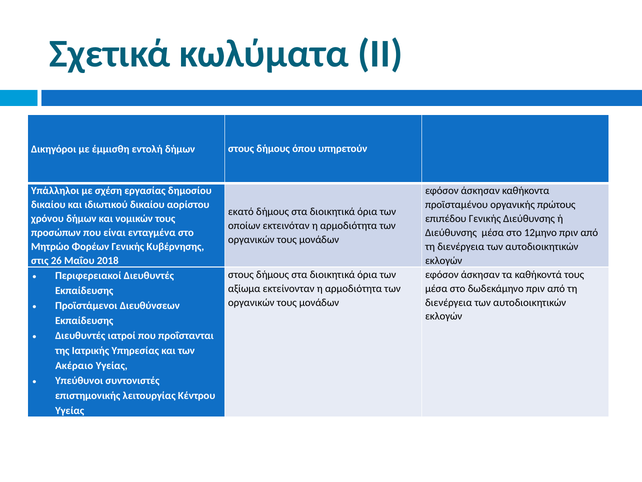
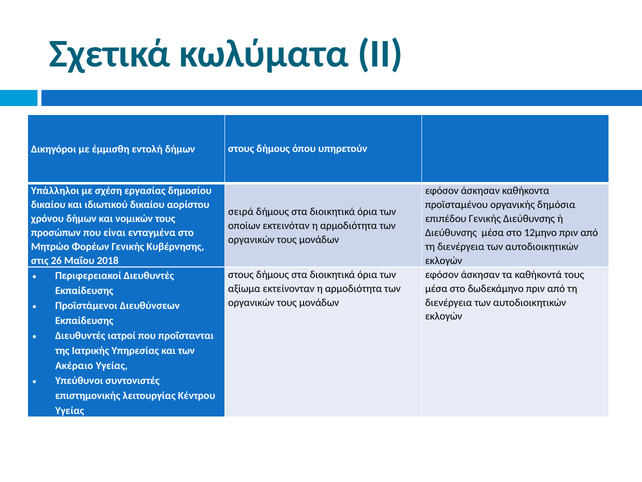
πρώτους: πρώτους -> δημόσια (556, 204)
εκατό: εκατό -> σειρά (241, 211)
